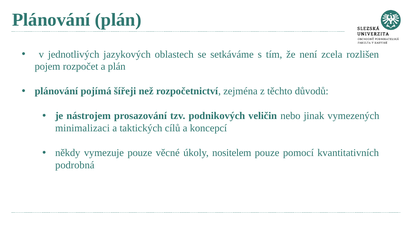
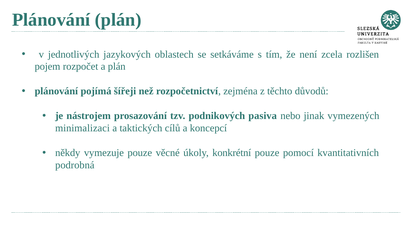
veličin: veličin -> pasiva (263, 116)
nositelem: nositelem -> konkrétní (232, 153)
